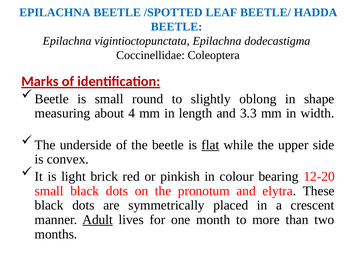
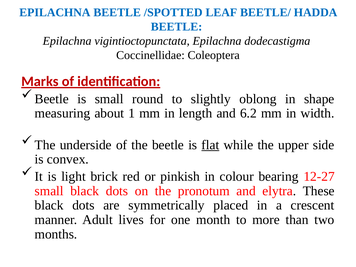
4: 4 -> 1 (132, 113)
3.3: 3.3 -> 6.2 (248, 113)
12-20: 12-20 -> 12-27 (319, 176)
Adult underline: present -> none (98, 220)
